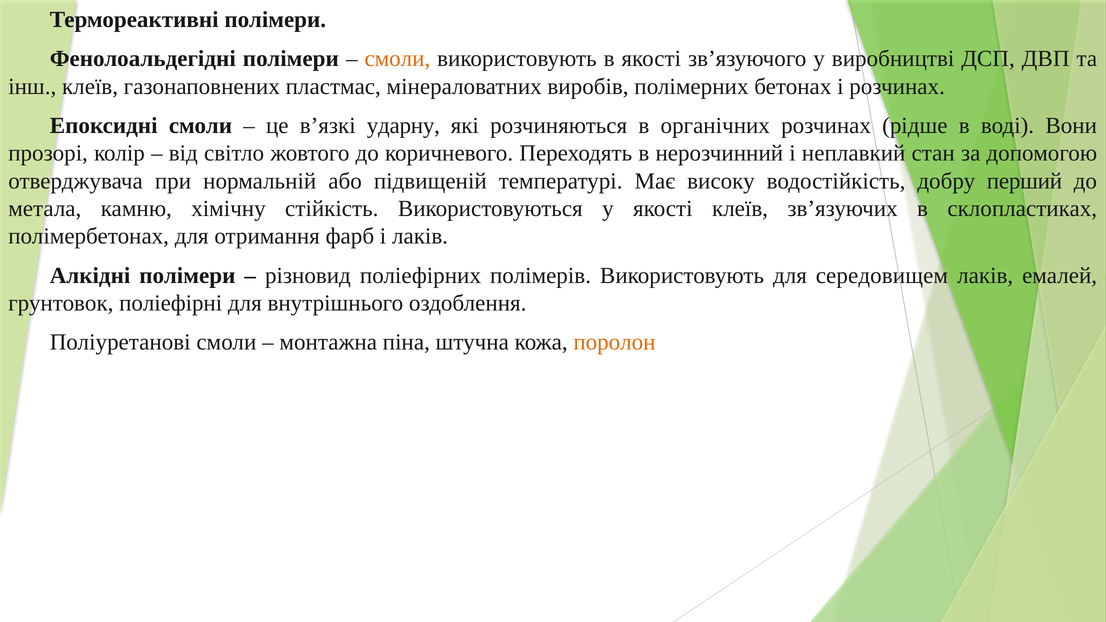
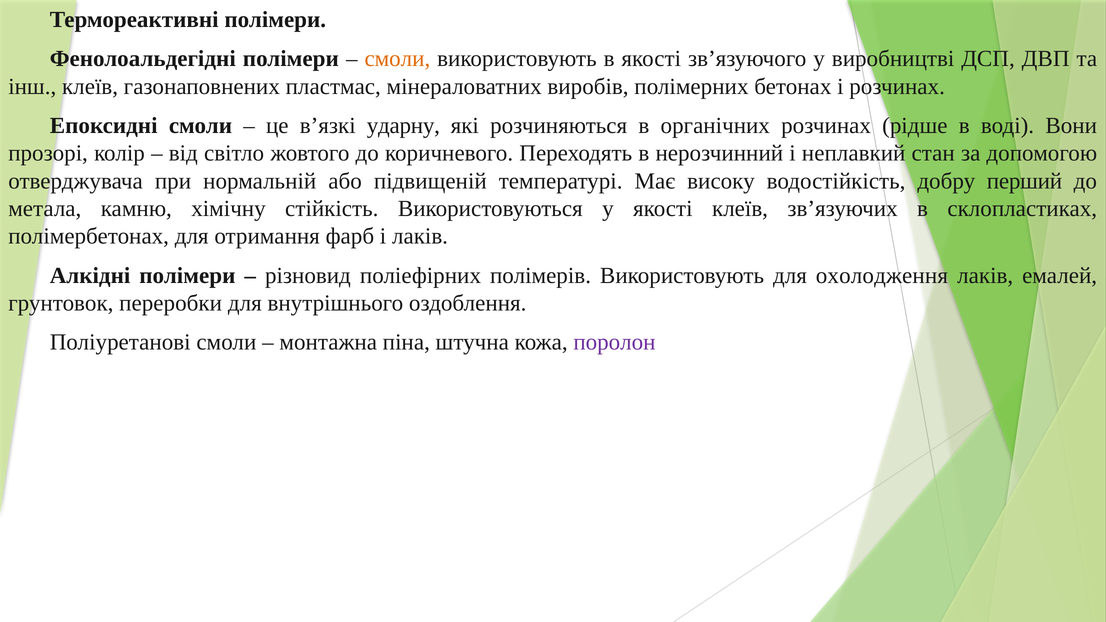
середовищем: середовищем -> охолодження (882, 275)
поліефірні: поліефірні -> переробки (171, 303)
поролон colour: orange -> purple (614, 342)
